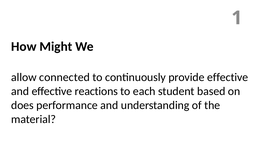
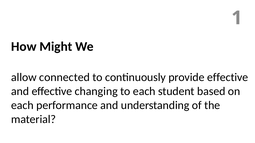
reactions: reactions -> changing (96, 92)
does: does -> each (22, 106)
